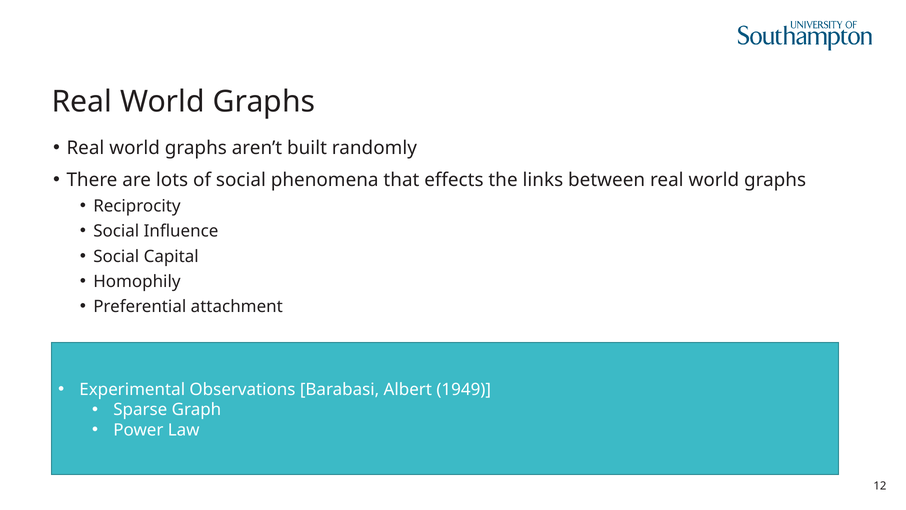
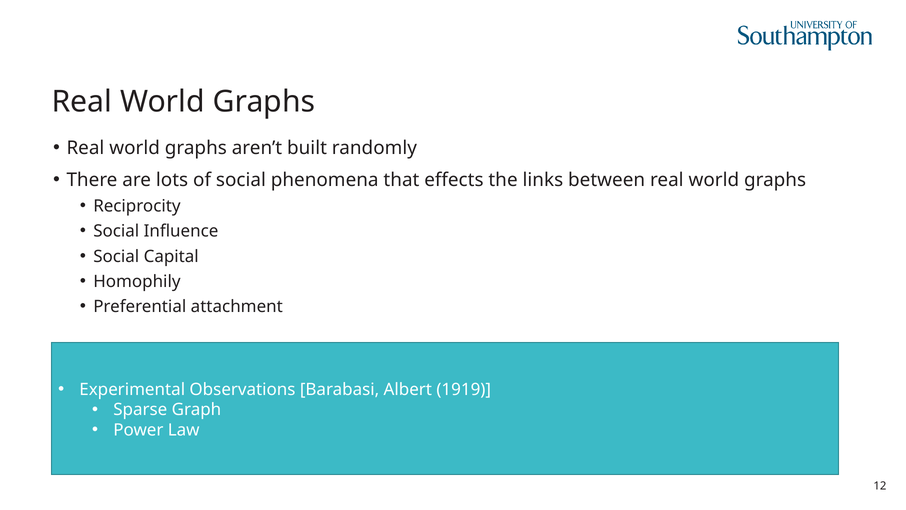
1949: 1949 -> 1919 (464, 389)
